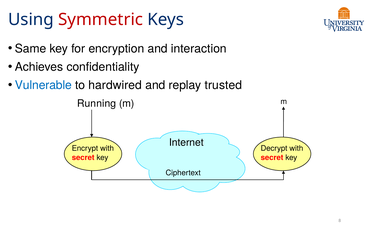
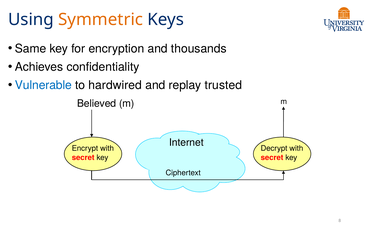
Symmetric colour: red -> orange (101, 19)
interaction: interaction -> thousands (199, 49)
Running: Running -> Believed (97, 104)
